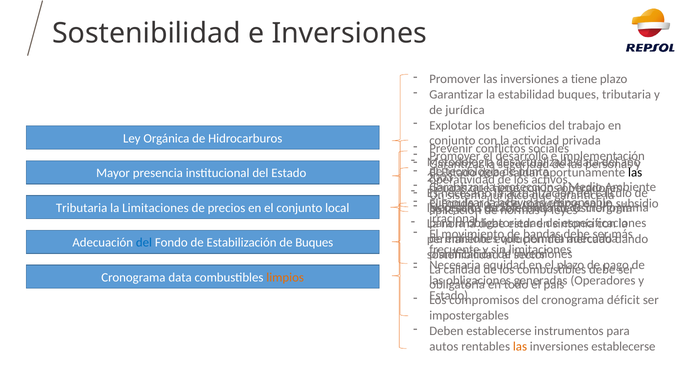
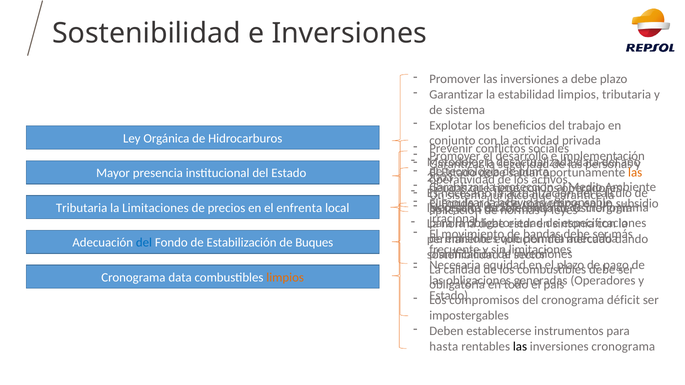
a tiene: tiene -> debe (584, 79)
estabilidad buques: buques -> limpios (578, 95)
de jurídica: jurídica -> sistema (465, 110)
las colour: black -> orange (635, 173)
el conjunto: conjunto -> enfrenta (299, 208)
autos: autos -> hasta (444, 347)
las colour: orange -> black (520, 347)
inversiones establecerse: establecerse -> cronograma (623, 347)
